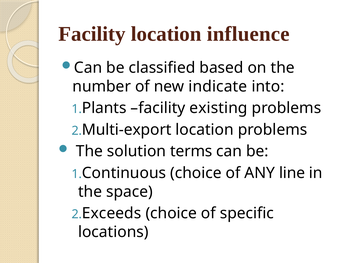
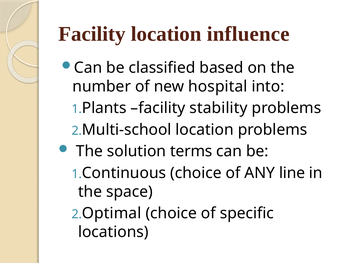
indicate: indicate -> hospital (218, 86)
existing: existing -> stability (218, 108)
Multi-export: Multi-export -> Multi-school (127, 129)
Exceeds: Exceeds -> Optimal (112, 213)
